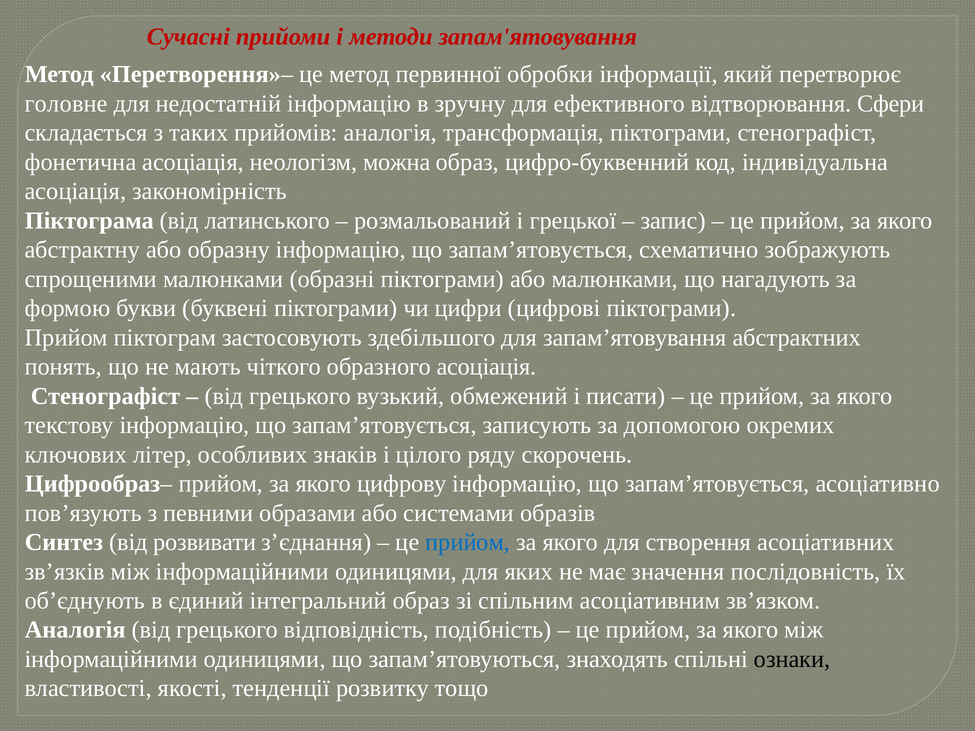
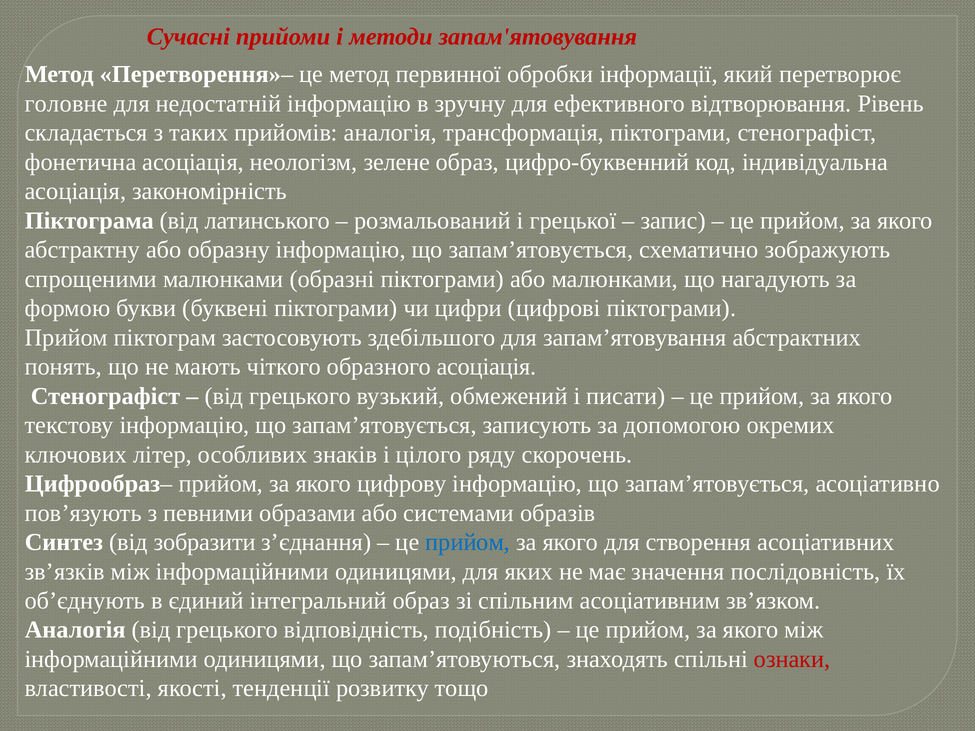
Сфери: Сфери -> Рівень (891, 104)
можна: можна -> зелене (397, 162)
розвивати: розвивати -> зобразити (205, 542)
ознаки colour: black -> red (792, 659)
